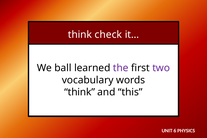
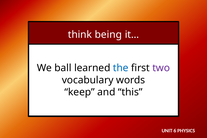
check: check -> being (108, 35)
the colour: purple -> blue (121, 68)
think: think -> keep (80, 92)
